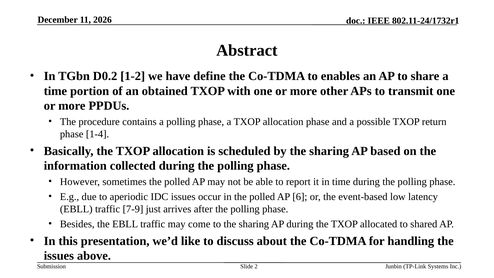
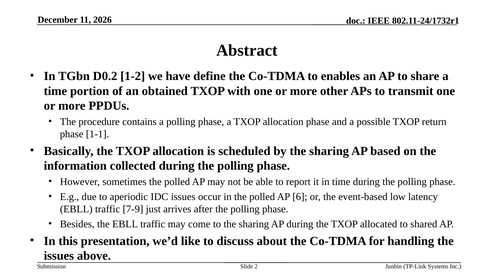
1-4: 1-4 -> 1-1 (98, 134)
